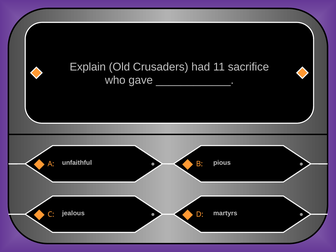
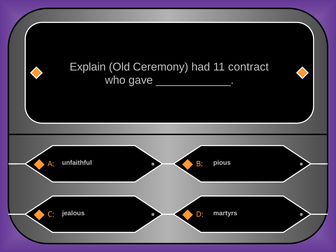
Crusaders: Crusaders -> Ceremony (161, 67)
sacrifice: sacrifice -> contract (248, 67)
